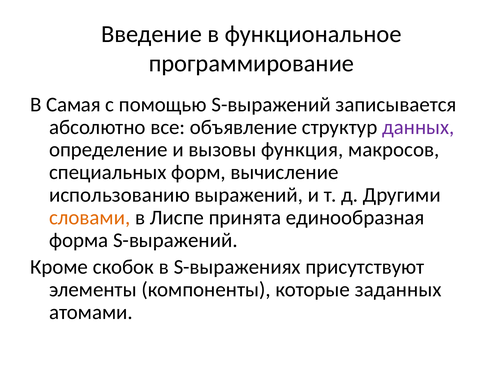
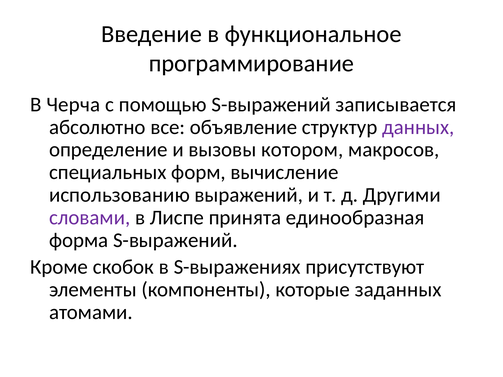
Самая: Самая -> Черча (73, 105)
функция: функция -> котором (302, 150)
словами colour: orange -> purple (90, 218)
